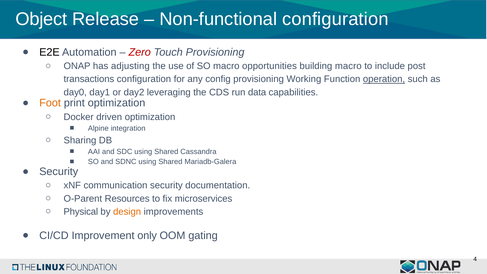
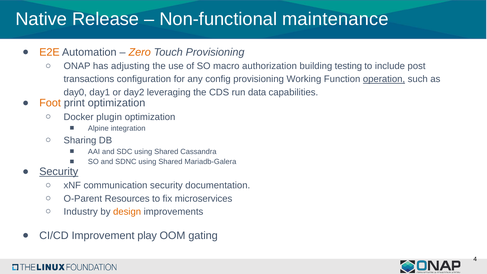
Object: Object -> Native (41, 19)
Non-functional configuration: configuration -> maintenance (335, 19)
E2E colour: black -> orange (49, 52)
Zero colour: red -> orange (140, 52)
opportunities: opportunities -> authorization (269, 66)
building macro: macro -> testing (348, 66)
driven: driven -> plugin (109, 117)
Security underline: none -> present (59, 172)
Physical: Physical -> Industry (81, 212)
only: only -> play (147, 235)
